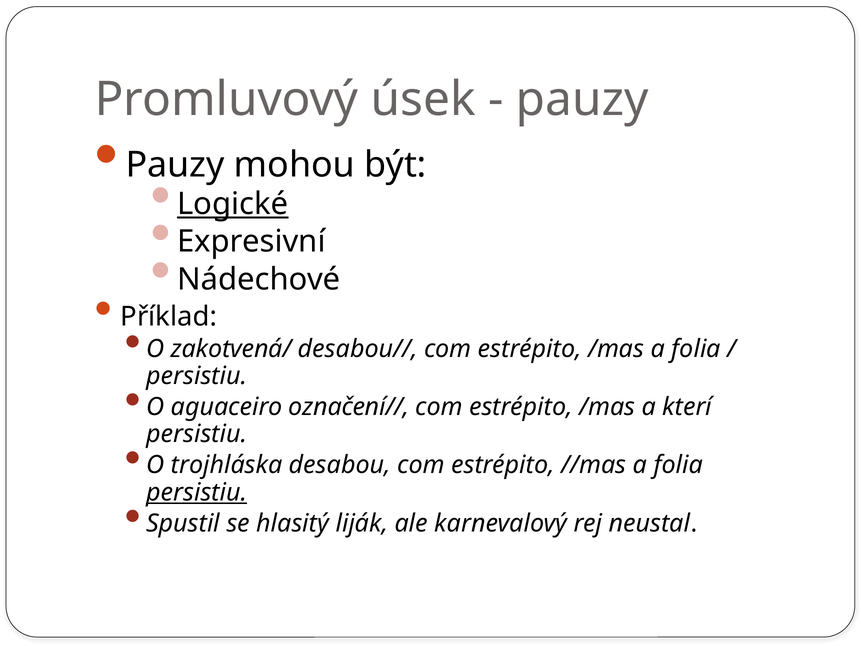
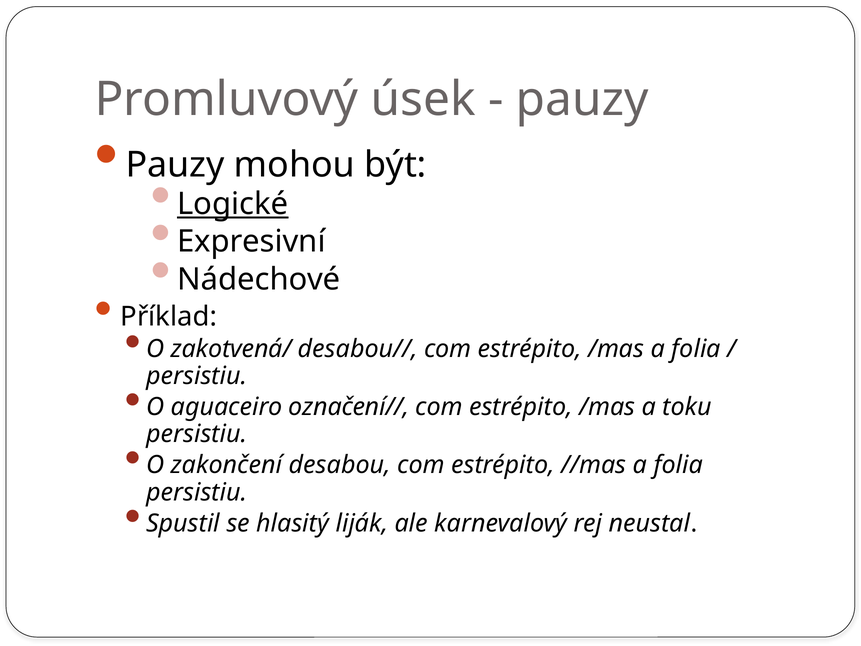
kterí: kterí -> toku (687, 407)
trojhláska: trojhláska -> zakončení (227, 465)
persistiu underline: present -> none (197, 492)
